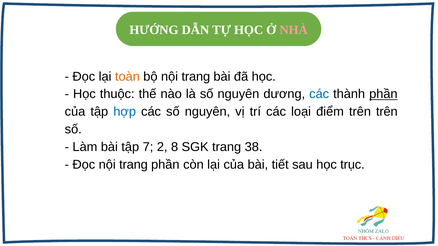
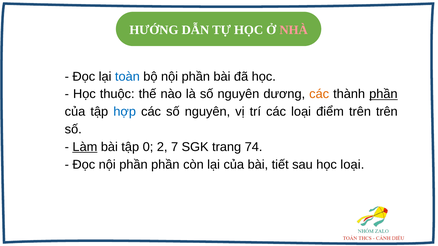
toàn colour: orange -> blue (127, 77)
bộ nội trang: trang -> phần (196, 77)
các colour: blue -> orange (319, 94)
Làm underline: none -> present (85, 147)
7: 7 -> 0 (148, 147)
8: 8 -> 7 (175, 147)
38: 38 -> 74 (254, 147)
Đọc nội trang: trang -> phần (133, 165)
học trục: trục -> loại (352, 165)
